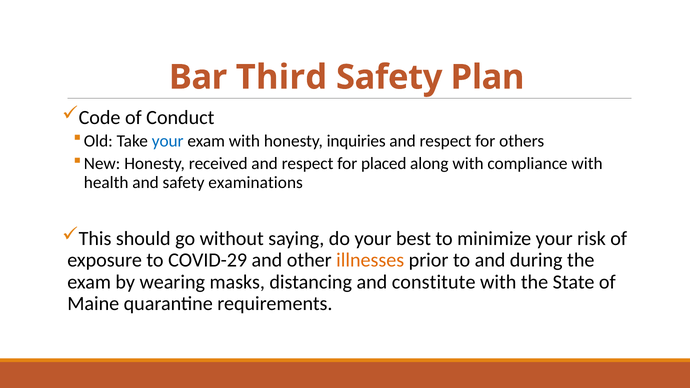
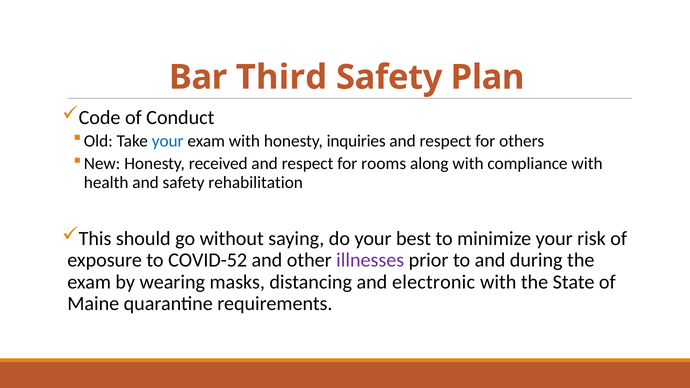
placed: placed -> rooms (384, 164)
examinations: examinations -> rehabilitation (256, 182)
COVID-29: COVID-29 -> COVID-52 (208, 260)
illnesses colour: orange -> purple (370, 260)
constitute: constitute -> electronic (434, 282)
